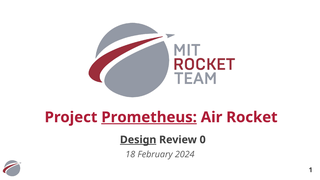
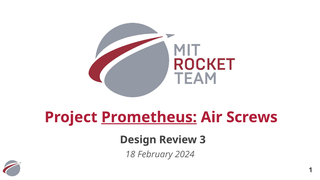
Rocket: Rocket -> Screws (252, 117)
Design underline: present -> none (138, 140)
0: 0 -> 3 (203, 140)
